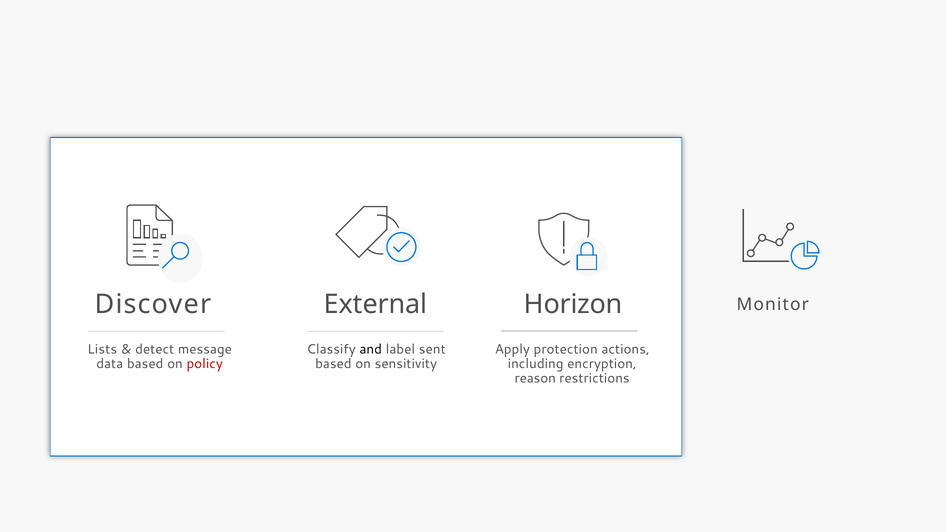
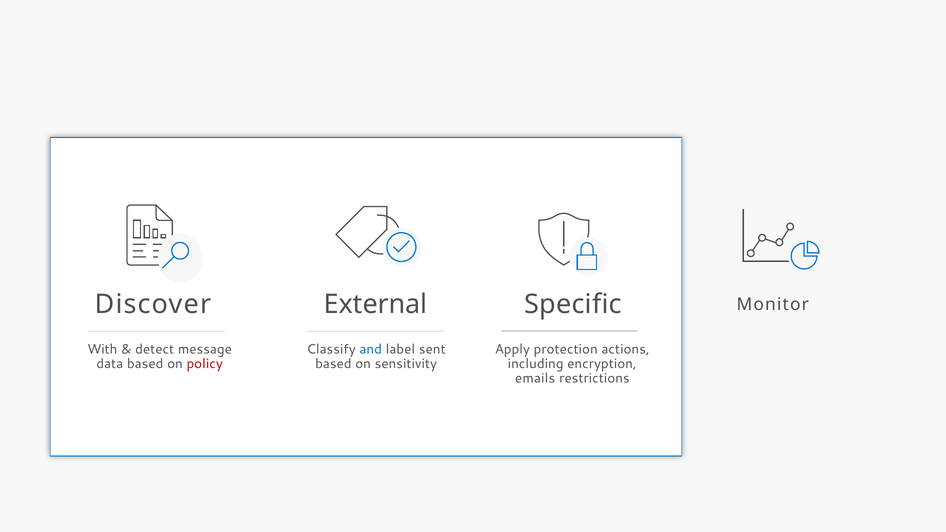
Horizon: Horizon -> Specific (573, 305)
Lists: Lists -> With (102, 349)
and colour: black -> blue (371, 349)
reason: reason -> emails (535, 378)
